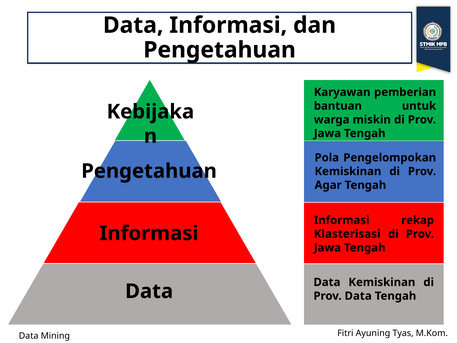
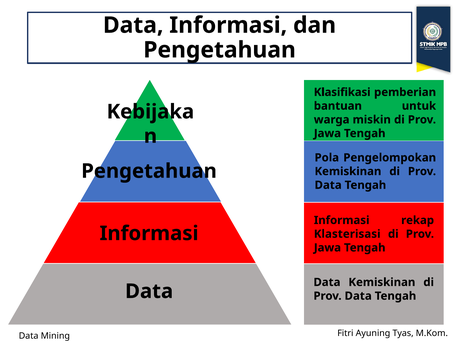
Karyawan: Karyawan -> Klasifikasi (342, 92)
Agar: Agar -> Data (328, 185)
